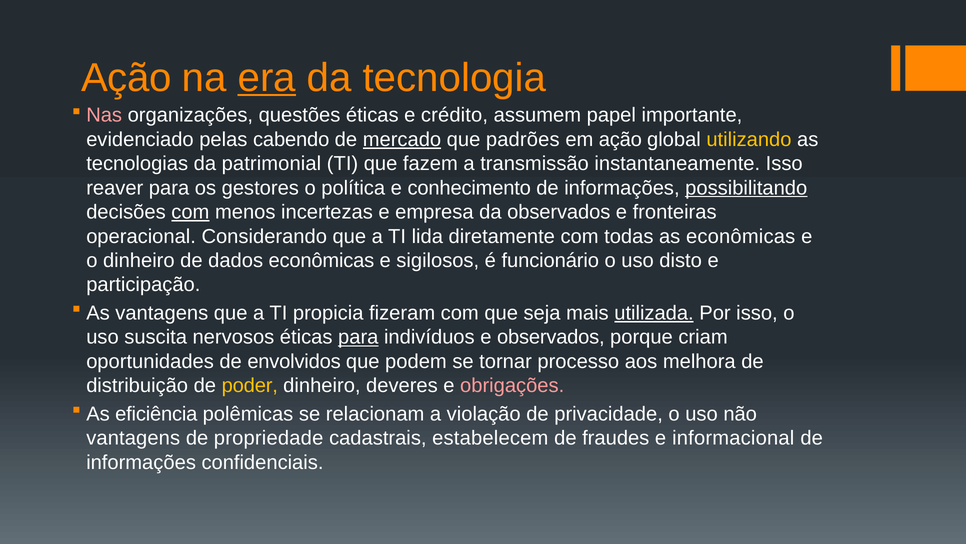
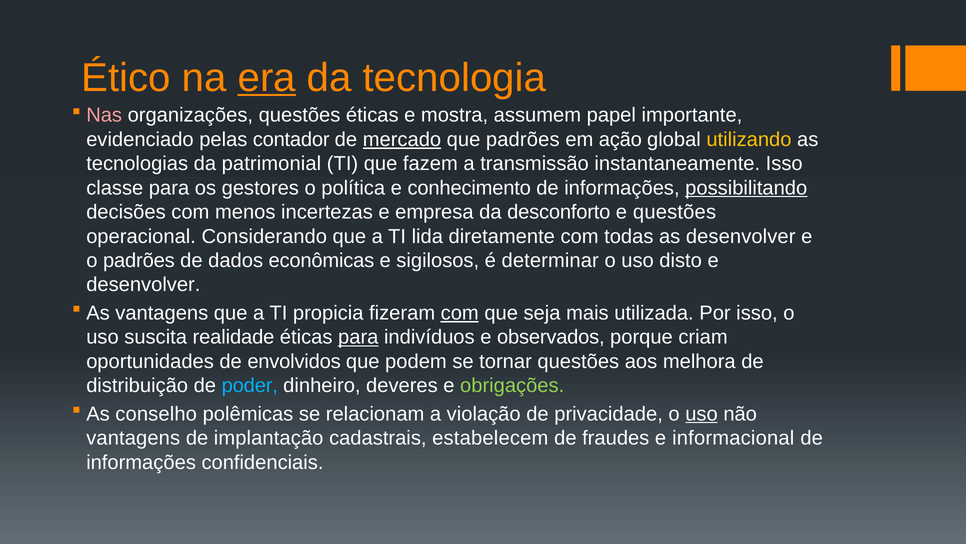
Ação: Ação -> Ético (126, 78)
crédito: crédito -> mostra (455, 115)
cabendo: cabendo -> contador (291, 139)
reaver: reaver -> classe (115, 188)
com underline: present -> none (190, 212)
da observados: observados -> desconforto (559, 212)
e fronteiras: fronteiras -> questões (675, 212)
as econômicas: econômicas -> desenvolver (741, 236)
o dinheiro: dinheiro -> padrões (139, 260)
funcionário: funcionário -> determinar (550, 260)
participação: participação -> desenvolver (143, 284)
com underline: none -> present (460, 313)
utilizada underline: present -> none (654, 313)
nervosos: nervosos -> realidade (233, 337)
tornar processo: processo -> questões (578, 361)
poder colour: yellow -> light blue (250, 385)
obrigações colour: pink -> light green (512, 385)
eficiência: eficiência -> conselho (156, 413)
uso underline: none -> present (702, 413)
propriedade: propriedade -> implantação (269, 438)
